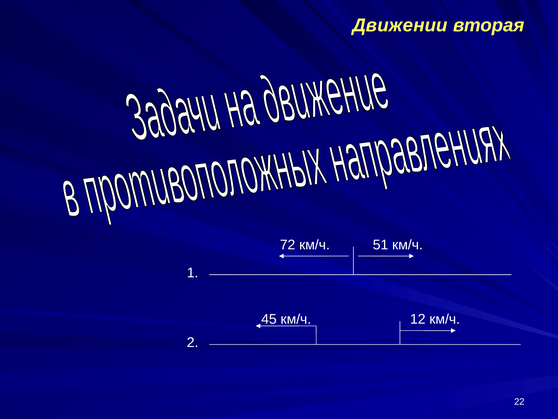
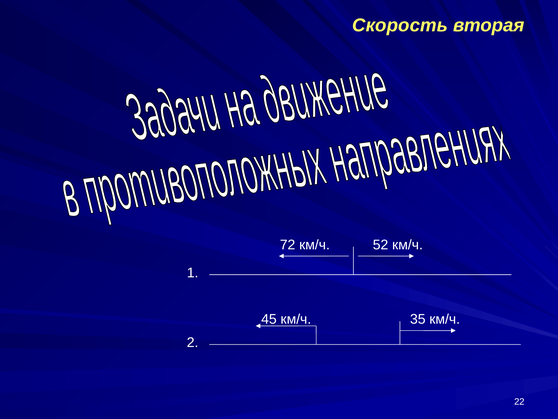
Движении: Движении -> Скорость (400, 25)
51: 51 -> 52 (381, 245)
12: 12 -> 35 (418, 319)
